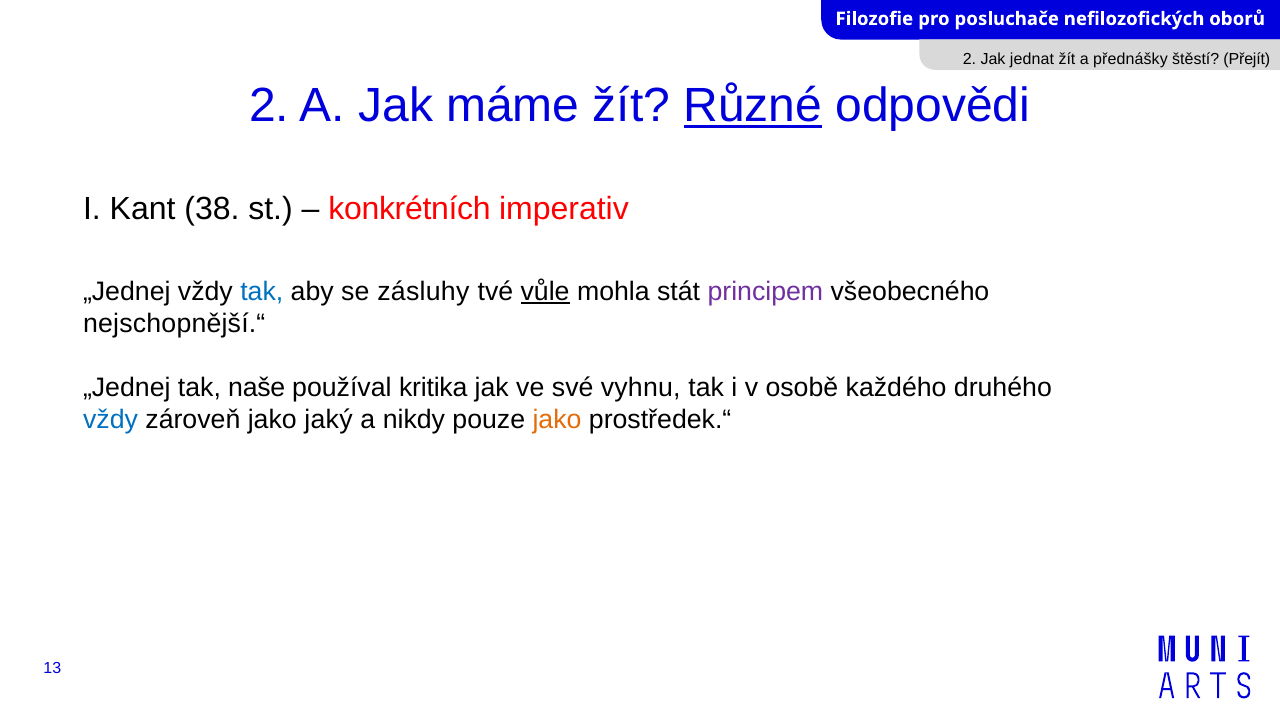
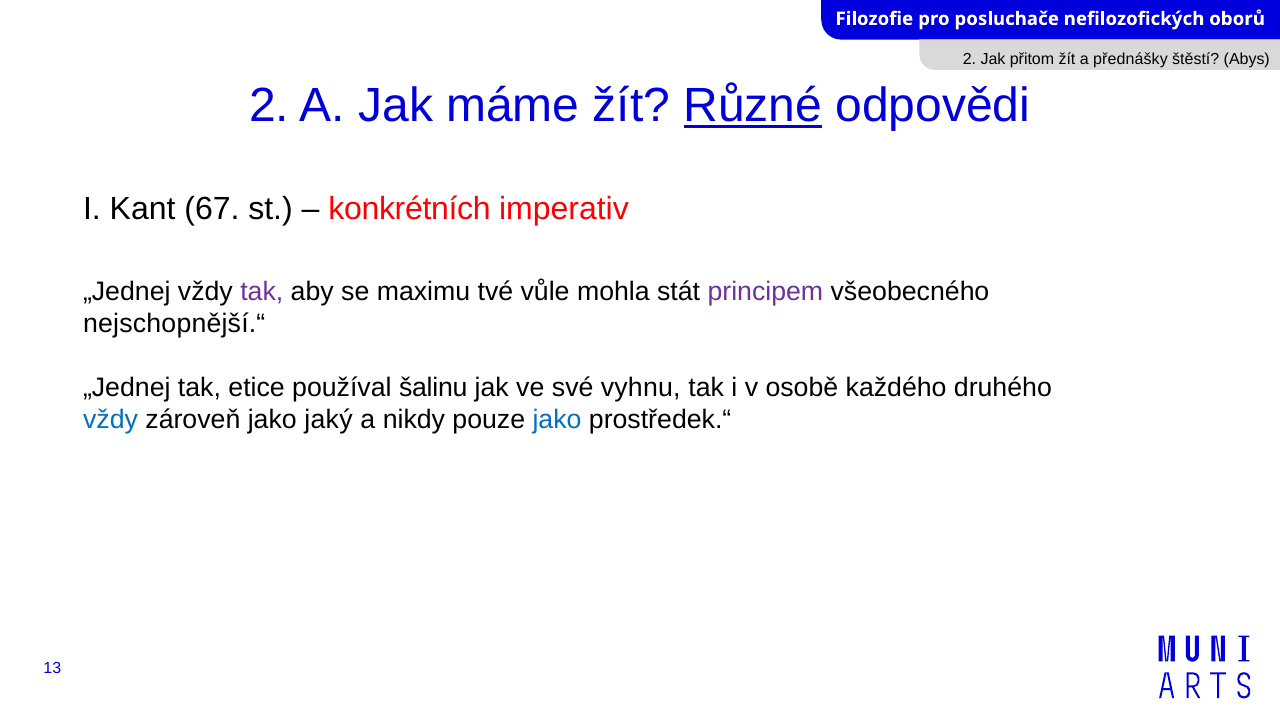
jednat: jednat -> přitom (1032, 60)
Přejít: Přejít -> Abys (1247, 60)
38: 38 -> 67 (212, 209)
tak colour: blue -> purple (262, 292)
zásluhy: zásluhy -> maximu (423, 292)
vůle underline: present -> none (545, 292)
naše: naše -> etice (257, 388)
kritika: kritika -> šalinu (433, 388)
jako colour: orange -> blue (557, 420)
